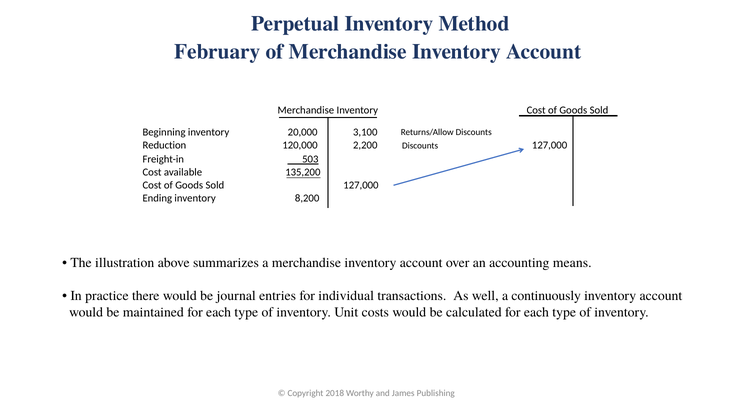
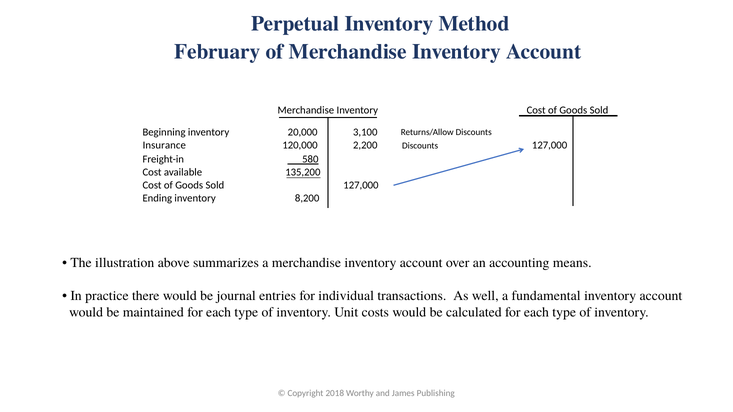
Reduction: Reduction -> Insurance (164, 145)
503: 503 -> 580 (310, 160)
continuously: continuously -> fundamental (546, 296)
